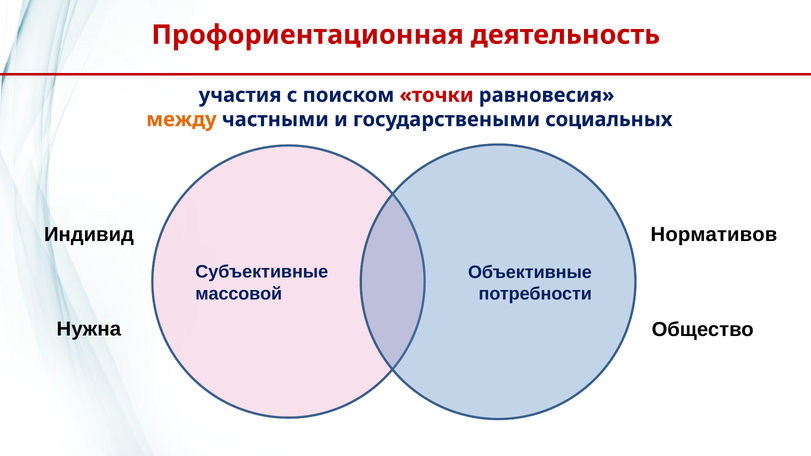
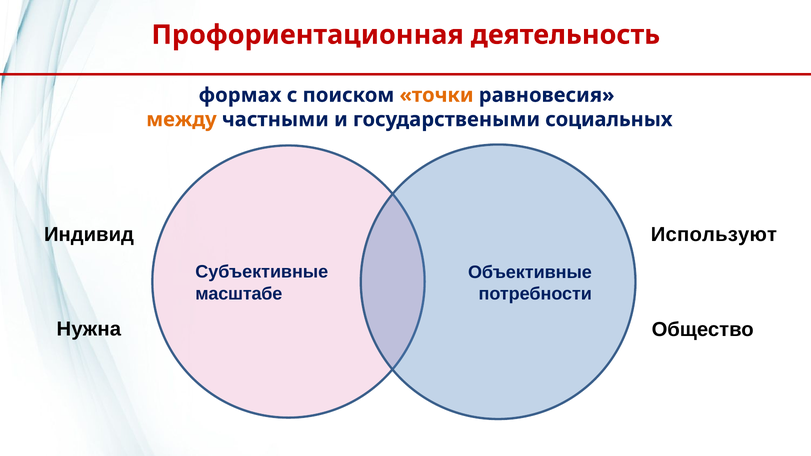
участия: участия -> формах (240, 95)
точки colour: red -> orange (437, 95)
Нормативов: Нормативов -> Используют (714, 235)
массовой: массовой -> масштабе (239, 294)
